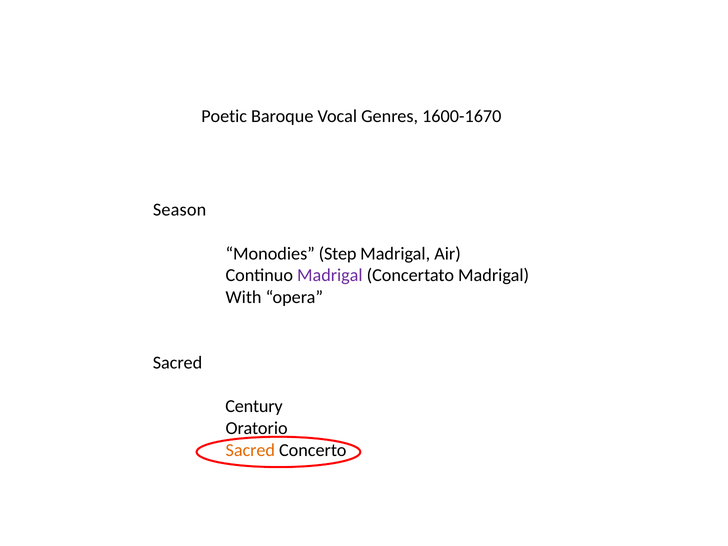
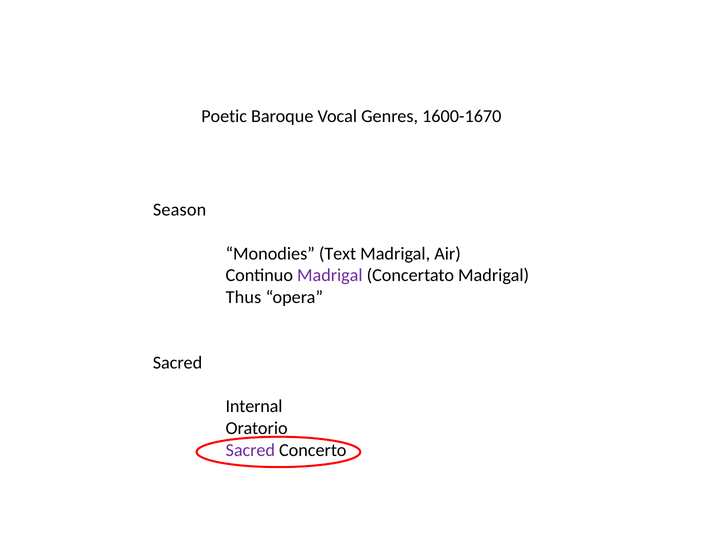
Step: Step -> Text (338, 254)
With: With -> Thus (243, 297)
Century: Century -> Internal (254, 406)
Sacred colour: orange -> purple (250, 450)
